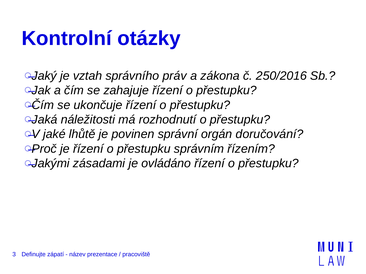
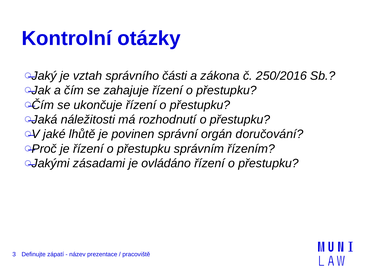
práv: práv -> části (175, 76)
